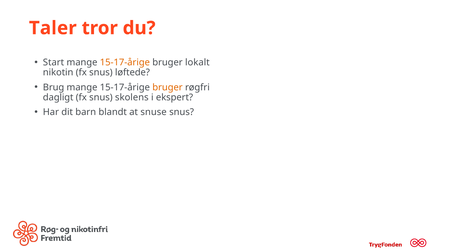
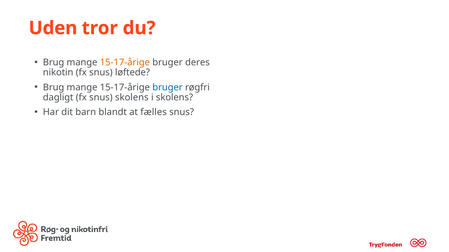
Taler: Taler -> Uden (53, 28)
Start: Start -> Brug (54, 63)
lokalt: lokalt -> deres (197, 63)
bruger colour: orange -> blue (168, 87)
i ekspert: ekspert -> skolens (175, 98)
snuse: snuse -> fælles (154, 112)
